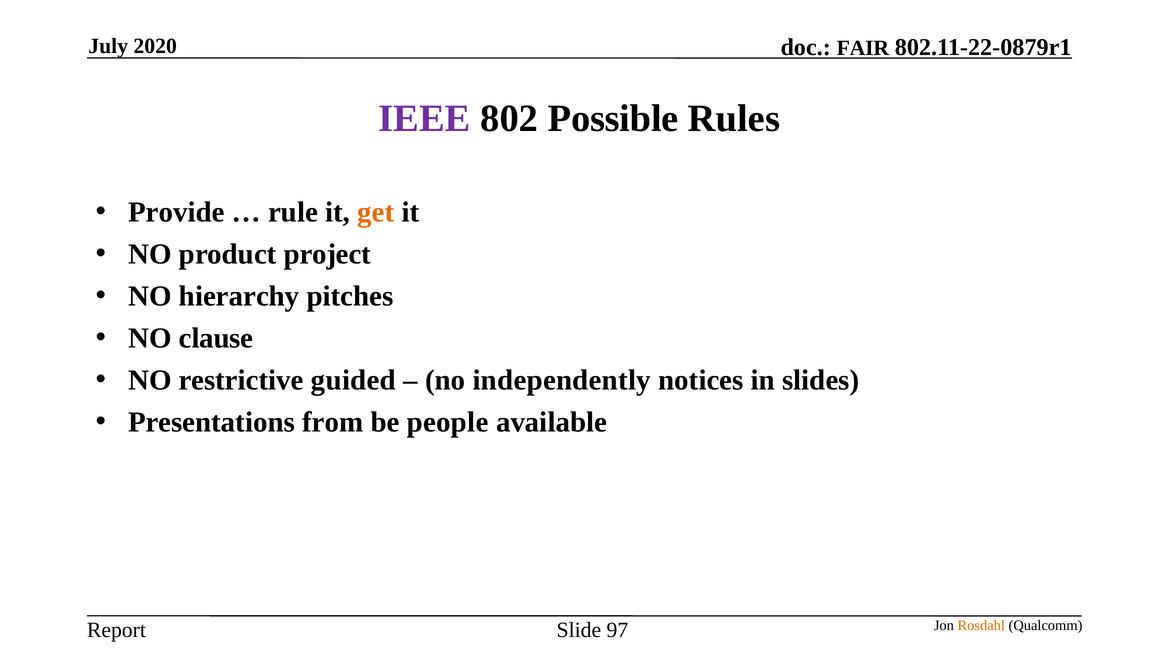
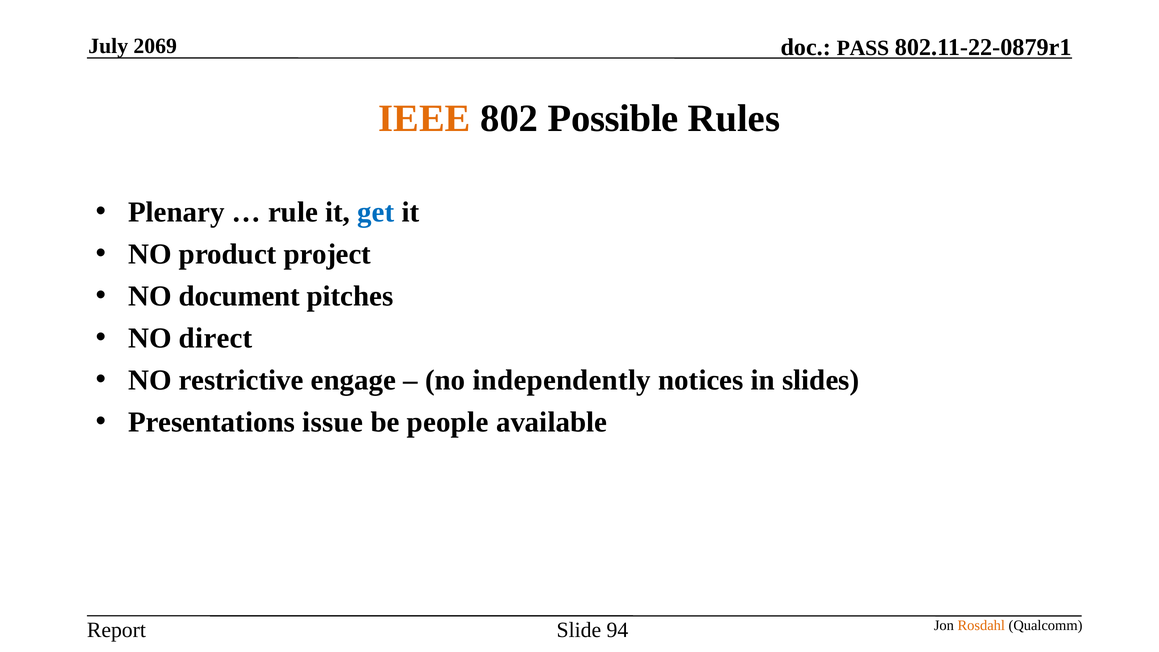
FAIR: FAIR -> PASS (863, 48)
2020: 2020 -> 2069 (155, 46)
IEEE colour: purple -> orange (424, 118)
Provide: Provide -> Plenary (176, 212)
get colour: orange -> blue (376, 212)
hierarchy: hierarchy -> document (239, 296)
clause: clause -> direct (216, 338)
guided: guided -> engage (354, 380)
from: from -> issue (333, 422)
97: 97 -> 94 (617, 630)
